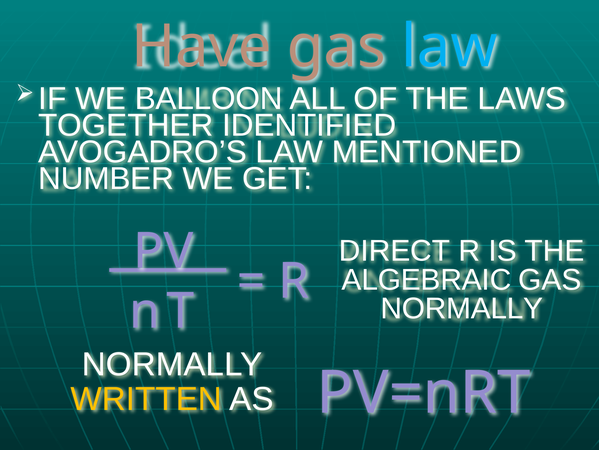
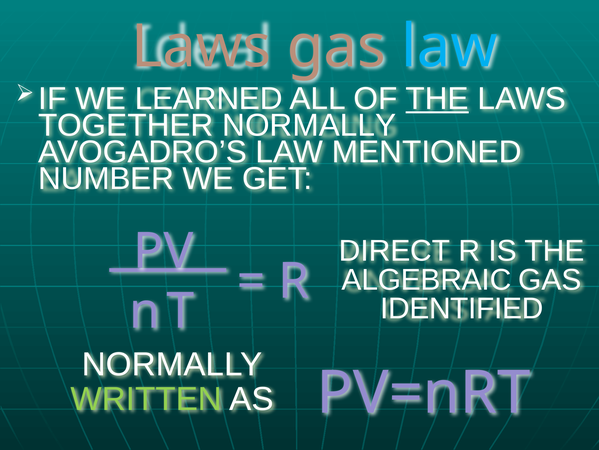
Have: Have -> Laws (201, 47)
BALLOON: BALLOON -> LEARNED (209, 99)
THE underline: none -> present (437, 99)
TOGETHER IDENTIFIED: IDENTIFIED -> NORMALLY (309, 125)
NORMALLY: NORMALLY -> IDENTIFIED (462, 308)
WRITTEN colour: yellow -> light green (146, 398)
